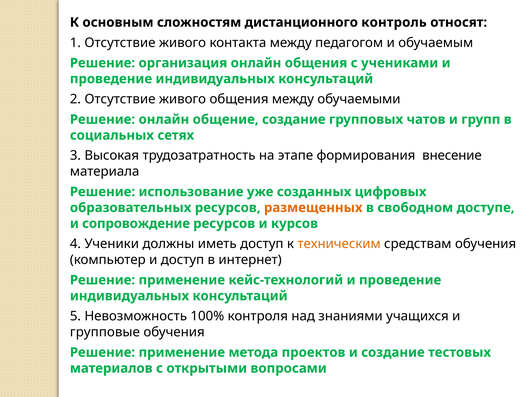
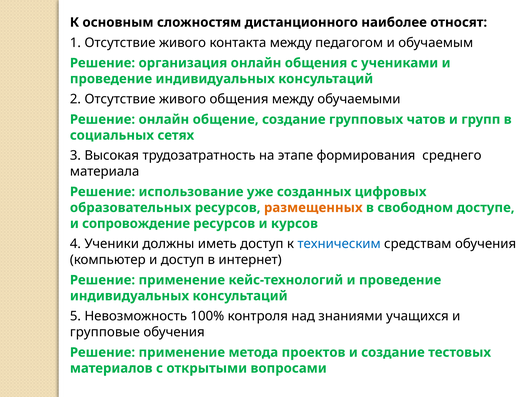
контроль: контроль -> наиболее (394, 22)
внесение: внесение -> среднего (452, 156)
техническим colour: orange -> blue (339, 244)
